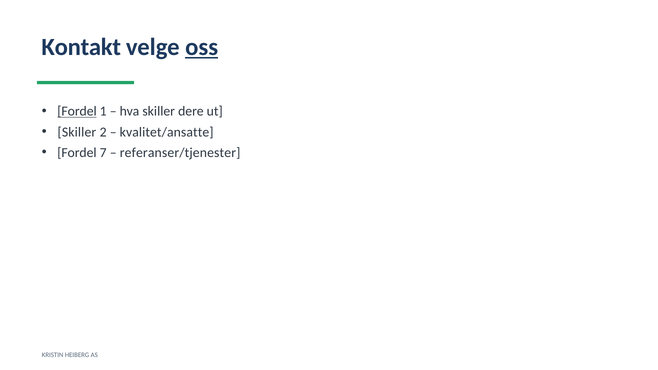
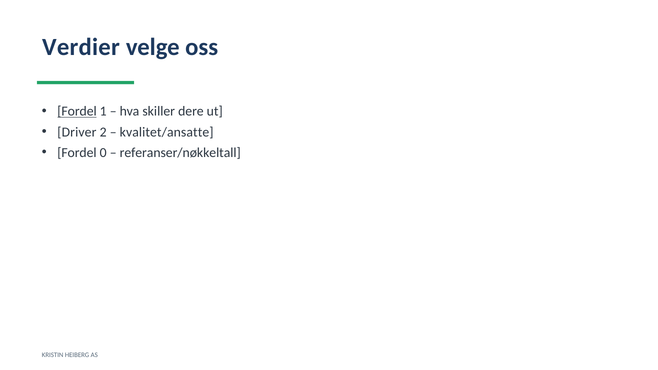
Kontakt: Kontakt -> Verdier (81, 47)
oss underline: present -> none (202, 47)
Skiller: Skiller -> Driver (77, 132)
7: 7 -> 0 (103, 153)
referanser/tjenester: referanser/tjenester -> referanser/nøkkeltall (180, 153)
